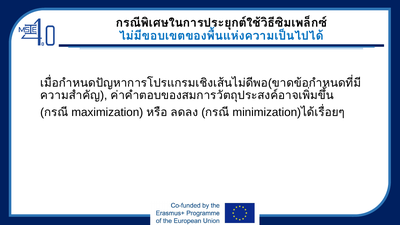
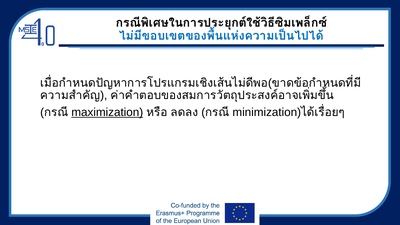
maximization underline: none -> present (107, 112)
